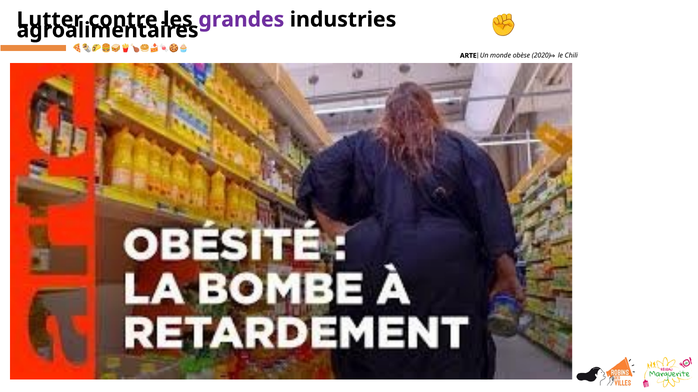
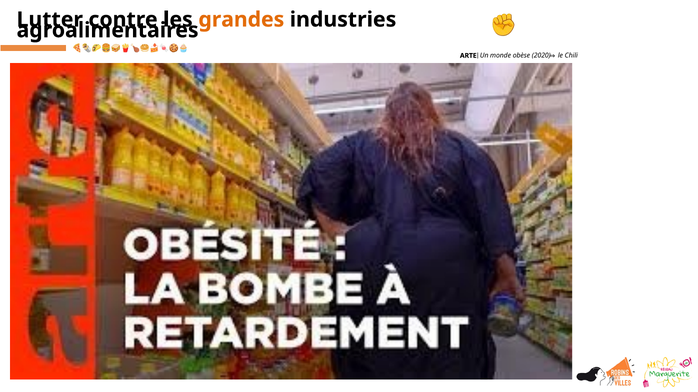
grandes colour: purple -> orange (241, 20)
